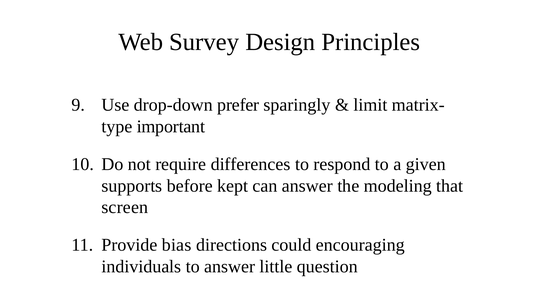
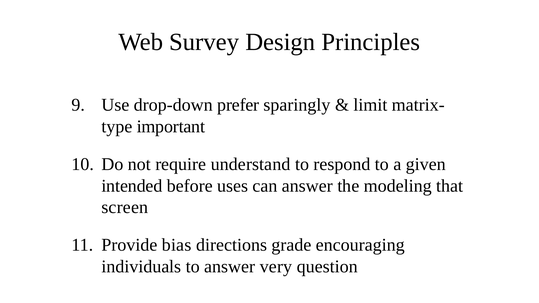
differences: differences -> understand (251, 164)
supports: supports -> intended (132, 186)
kept: kept -> uses (233, 186)
could: could -> grade (292, 245)
little: little -> very (276, 267)
